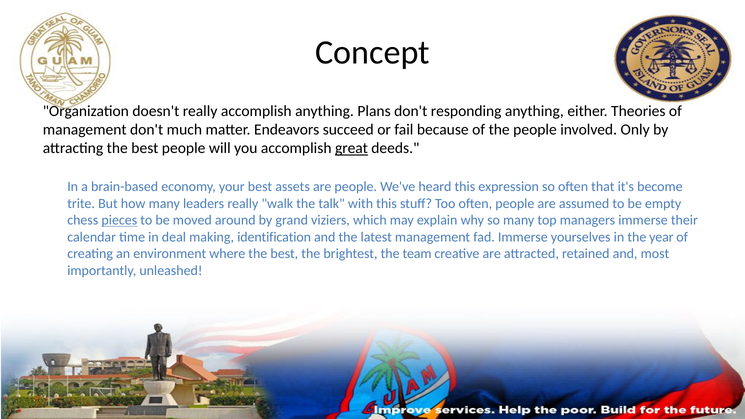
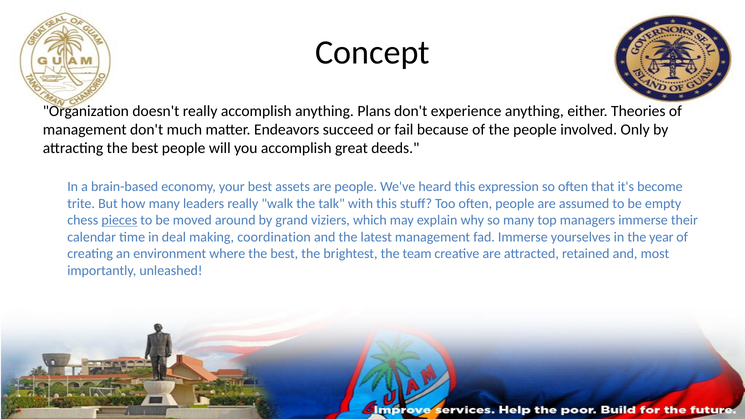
responding: responding -> experience (466, 111)
great underline: present -> none (351, 148)
identification: identification -> coordination (274, 237)
